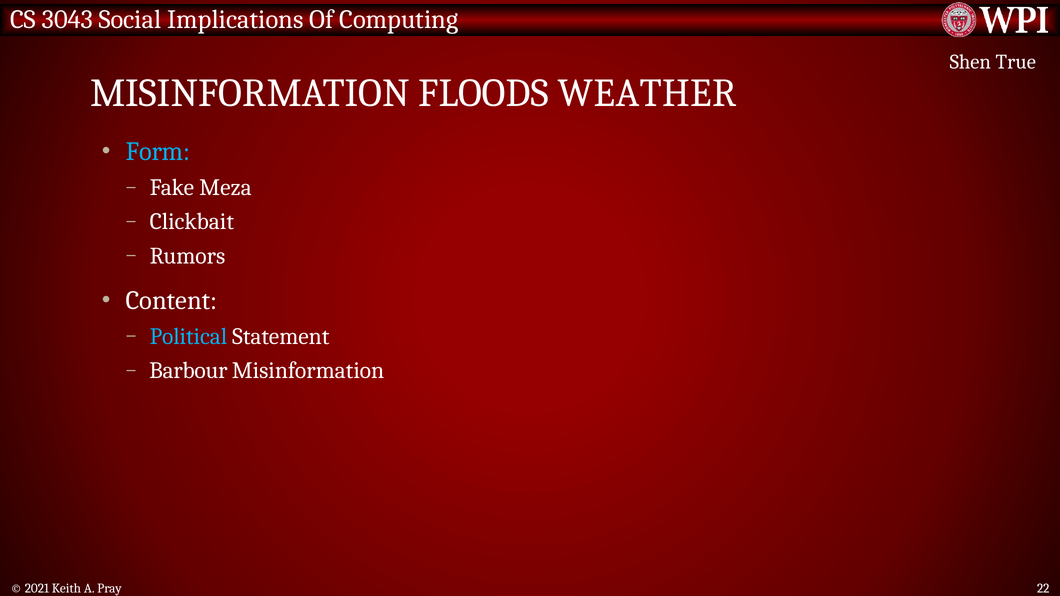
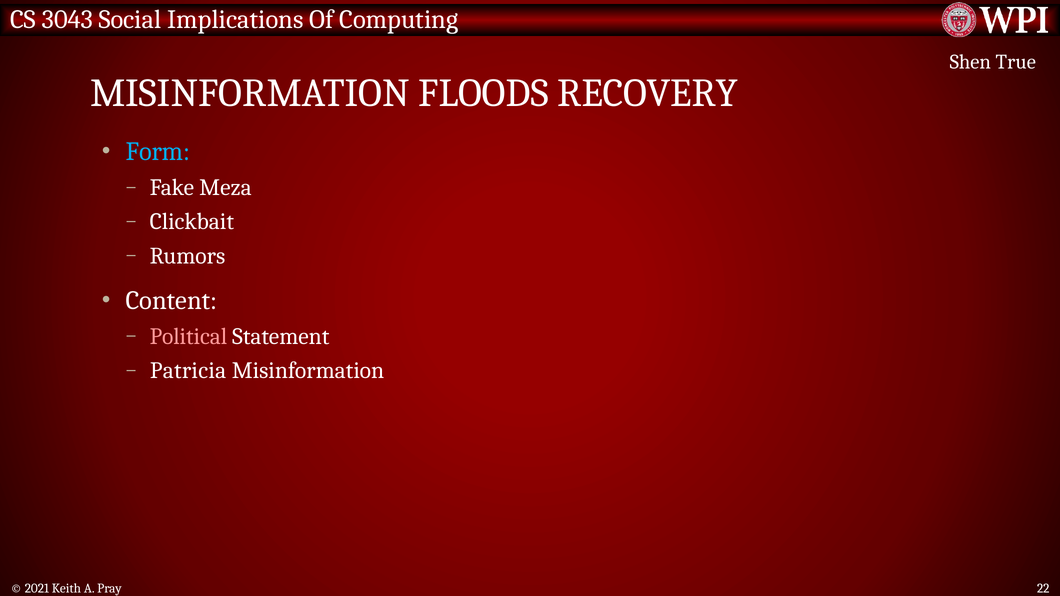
WEATHER: WEATHER -> RECOVERY (648, 93)
Political colour: light blue -> pink (188, 337)
Barbour: Barbour -> Patricia (188, 371)
